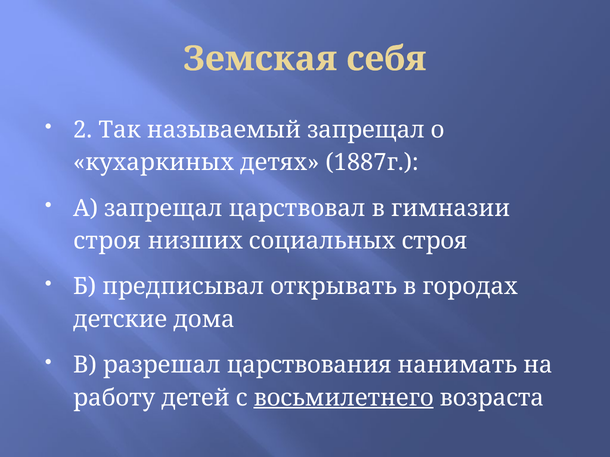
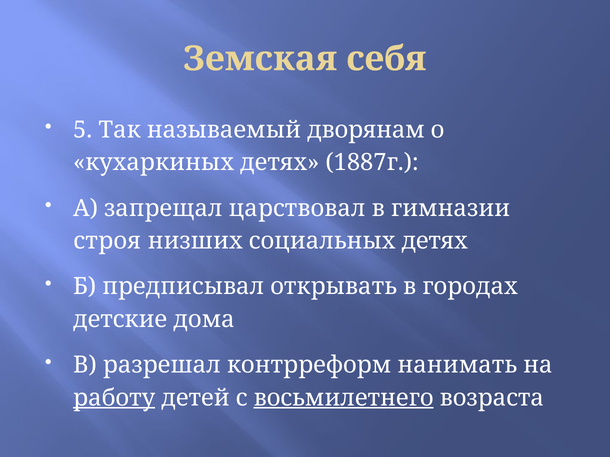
2: 2 -> 5 (83, 130)
называемый запрещал: запрещал -> дворянам (366, 130)
социальных строя: строя -> детях (435, 241)
царствования: царствования -> контрреформ (309, 366)
работу underline: none -> present (114, 398)
